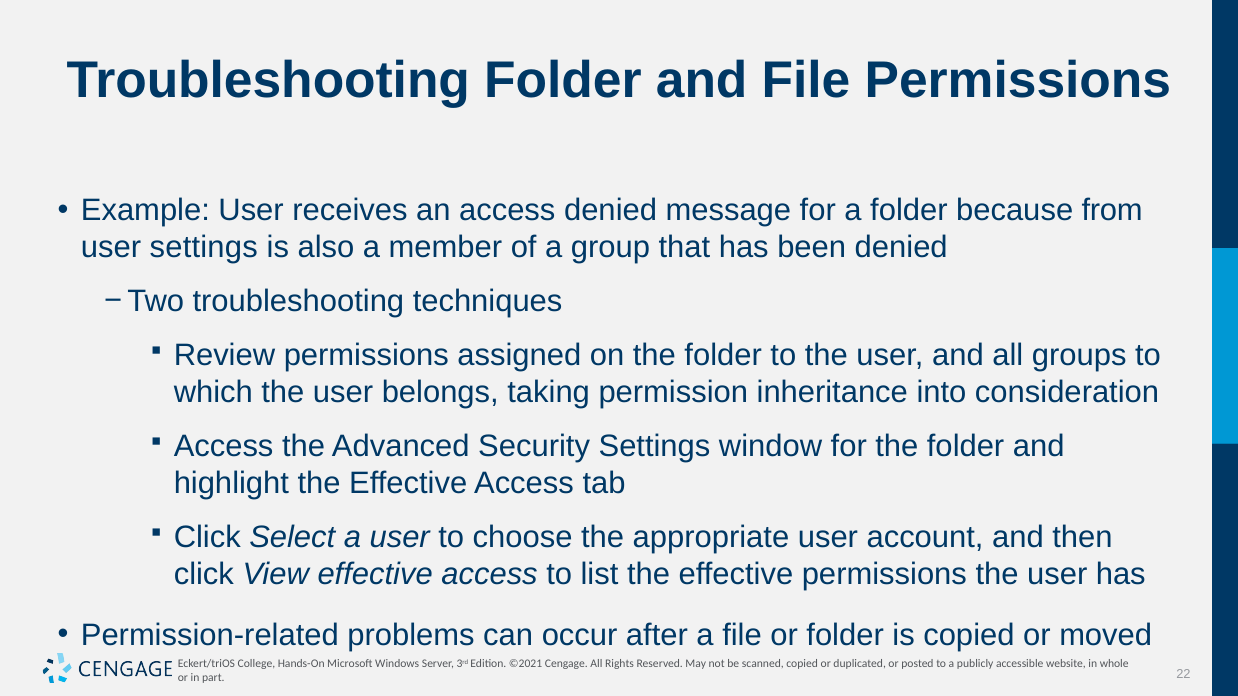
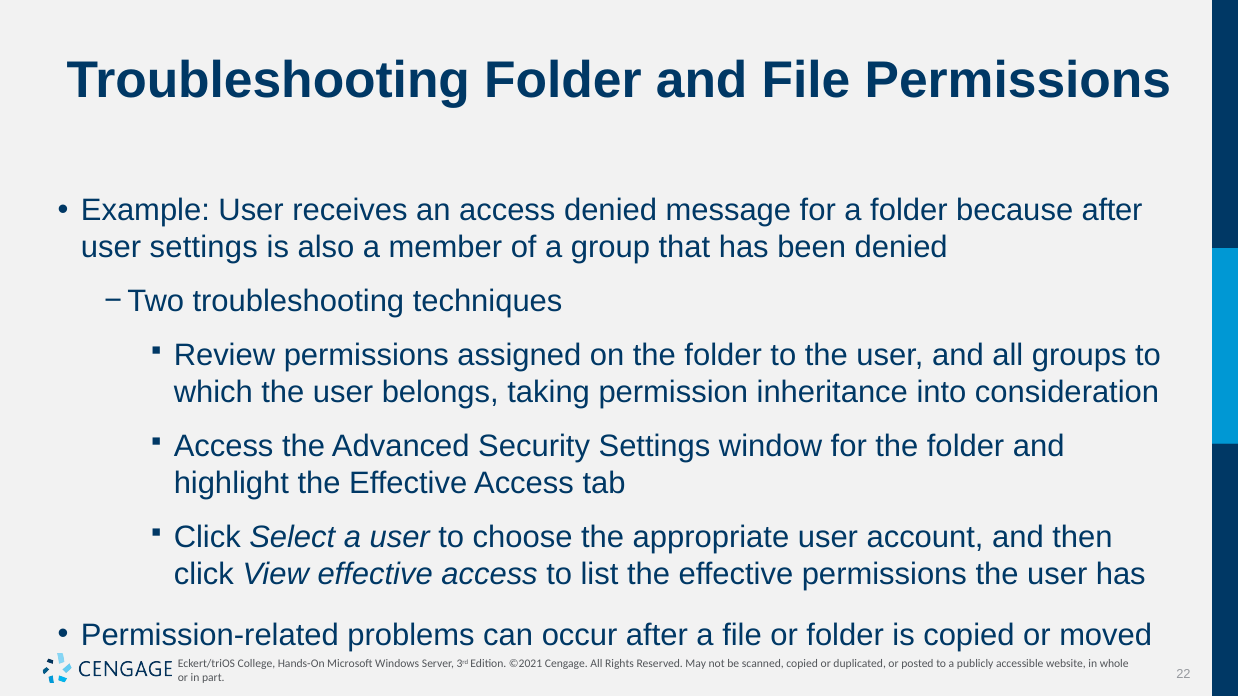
because from: from -> after (1112, 211)
